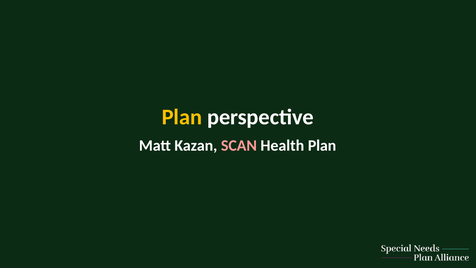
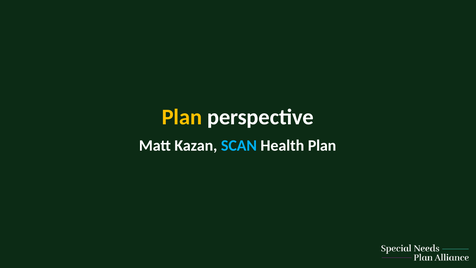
SCAN colour: pink -> light blue (239, 145)
